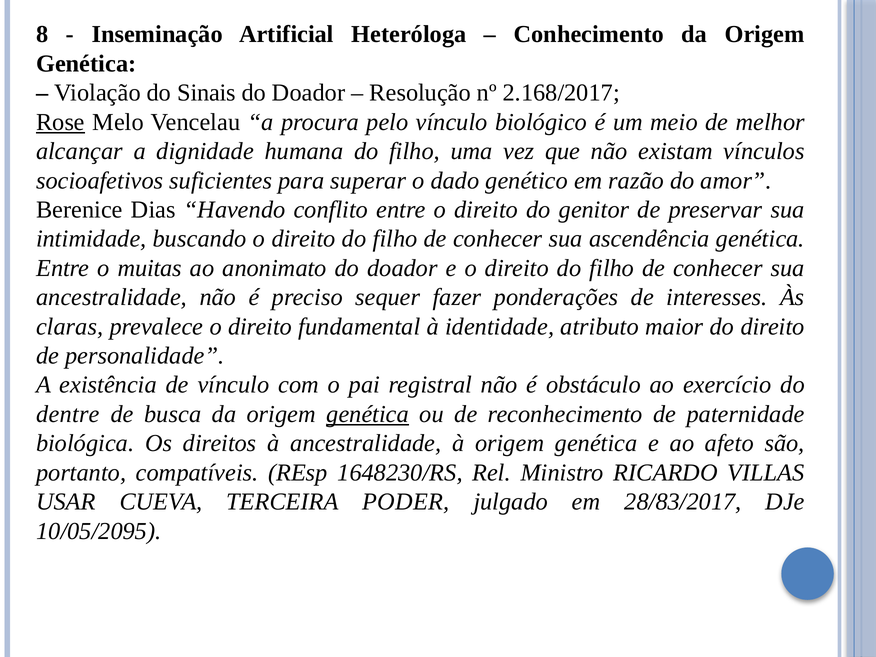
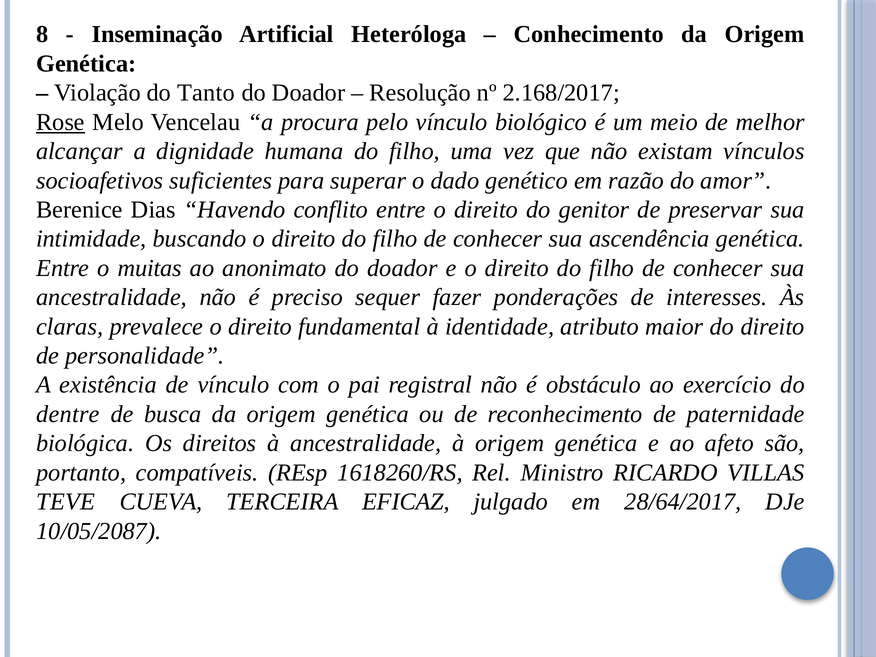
Sinais: Sinais -> Tanto (206, 93)
genética underline: present -> none (368, 414)
1648230/RS: 1648230/RS -> 1618260/RS (400, 473)
USAR: USAR -> TEVE (66, 502)
PODER: PODER -> EFICAZ (406, 502)
28/83/2017: 28/83/2017 -> 28/64/2017 (683, 502)
10/05/2095: 10/05/2095 -> 10/05/2087 (99, 531)
